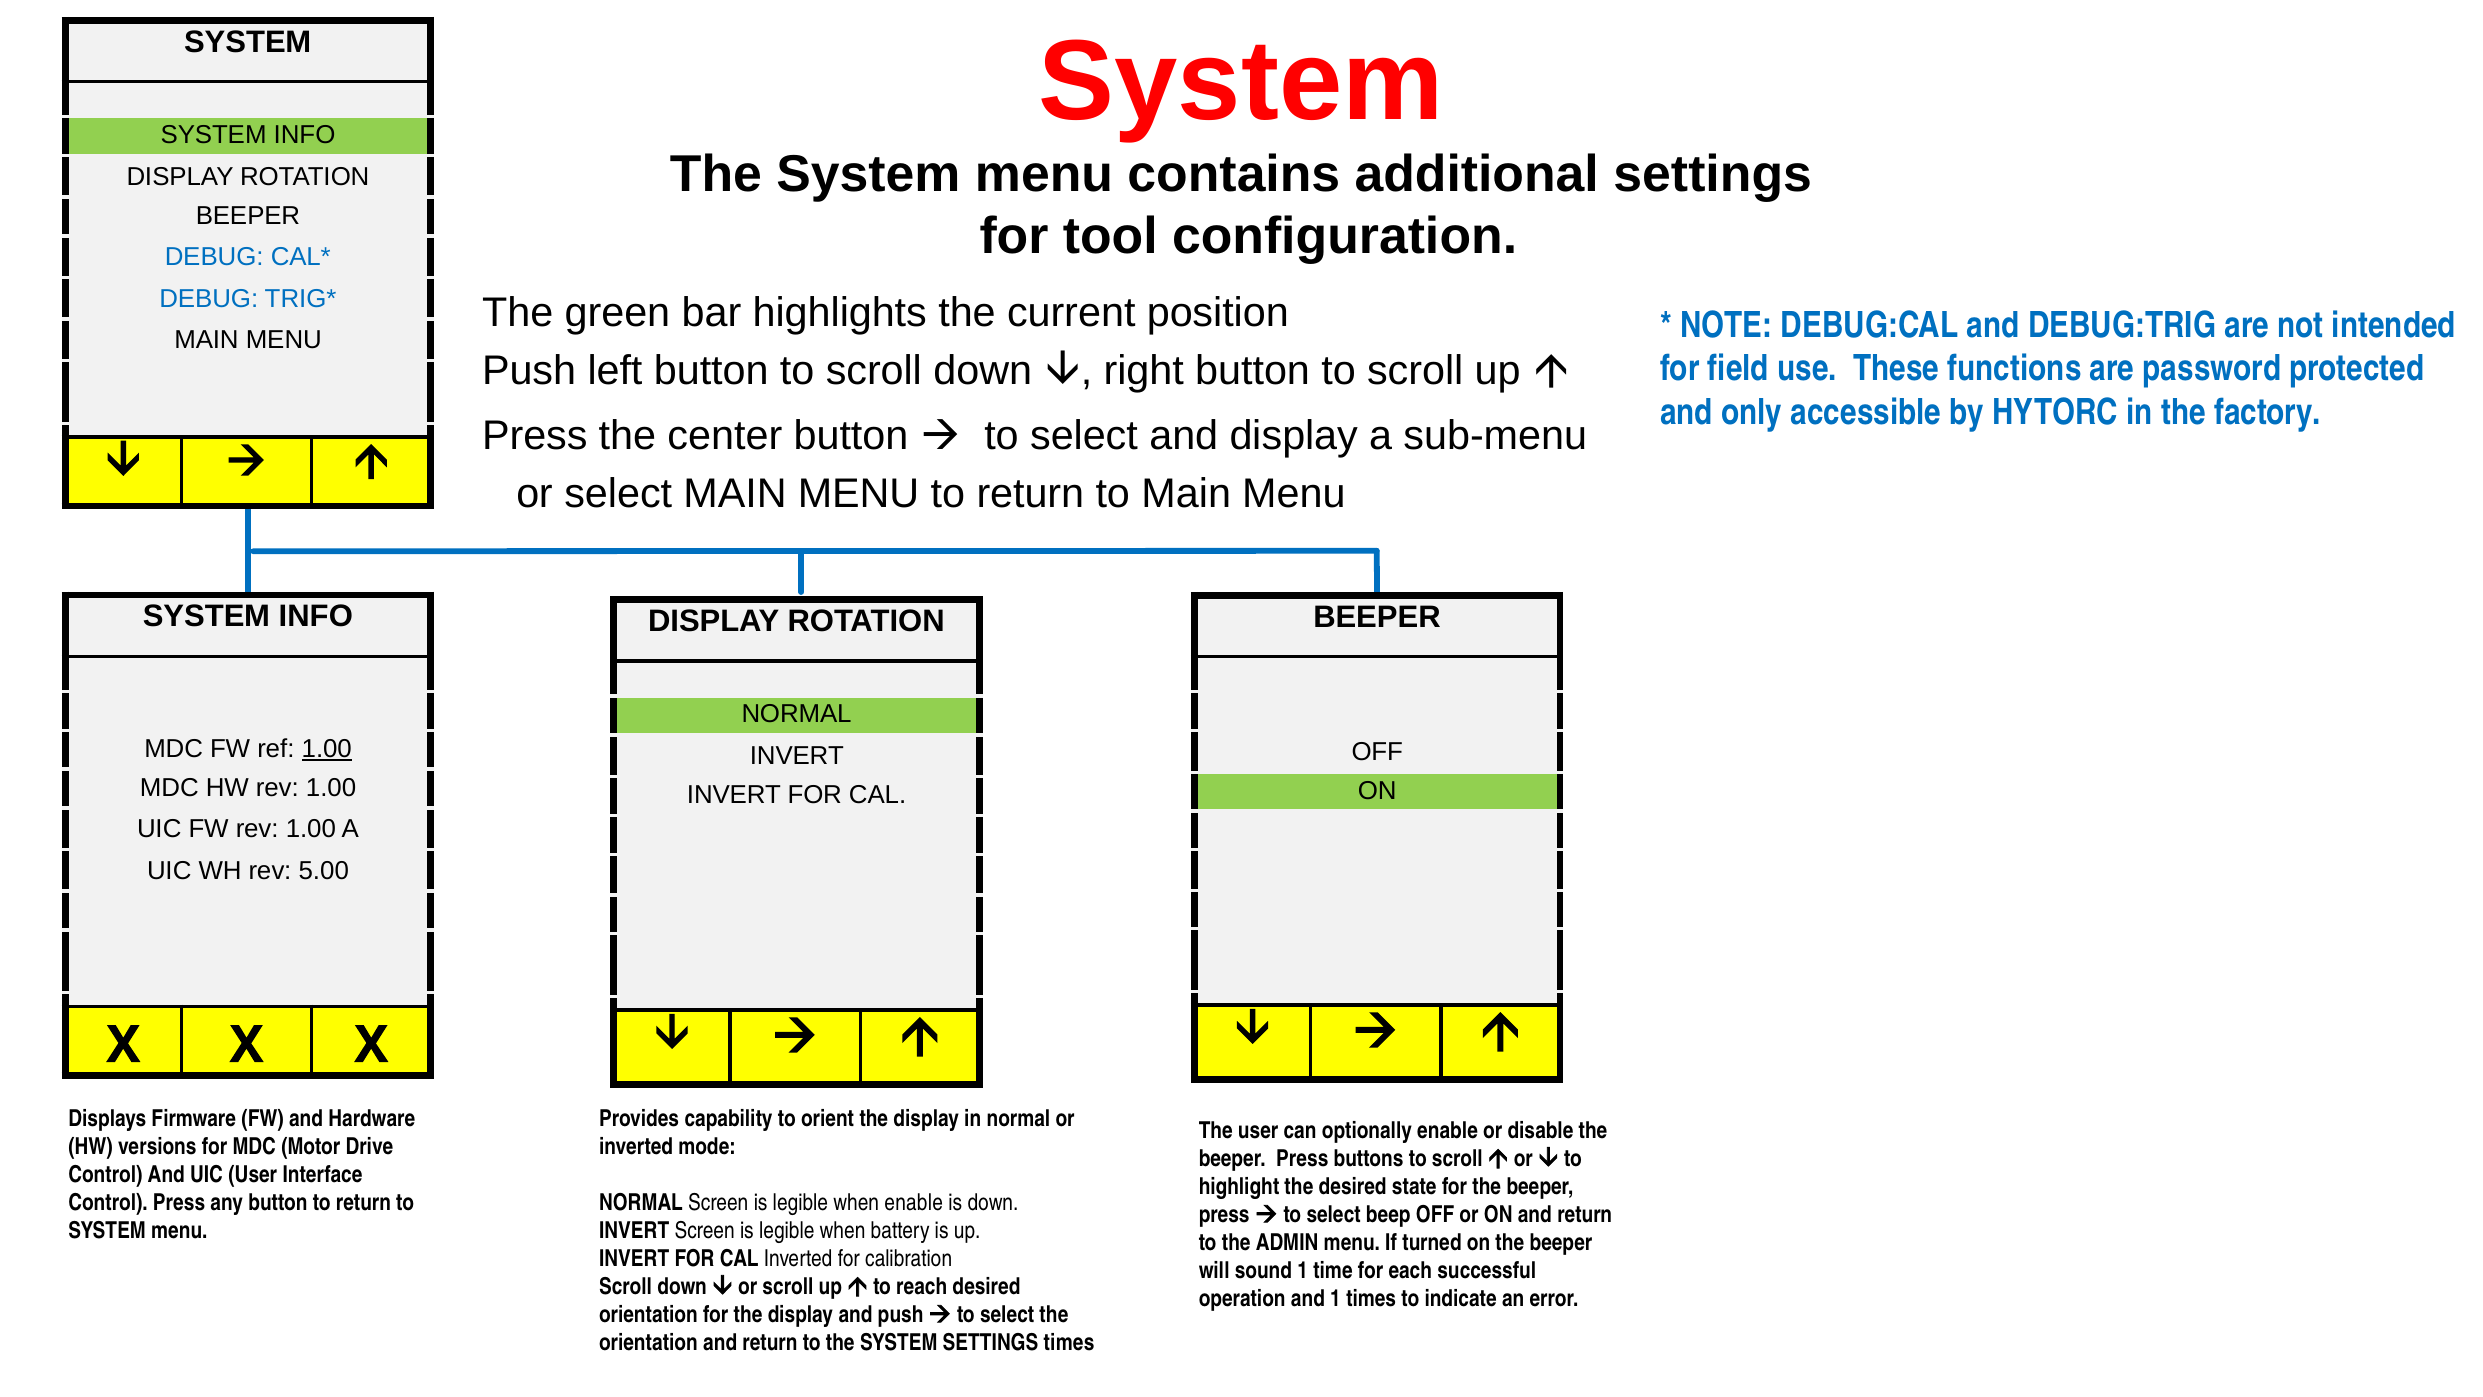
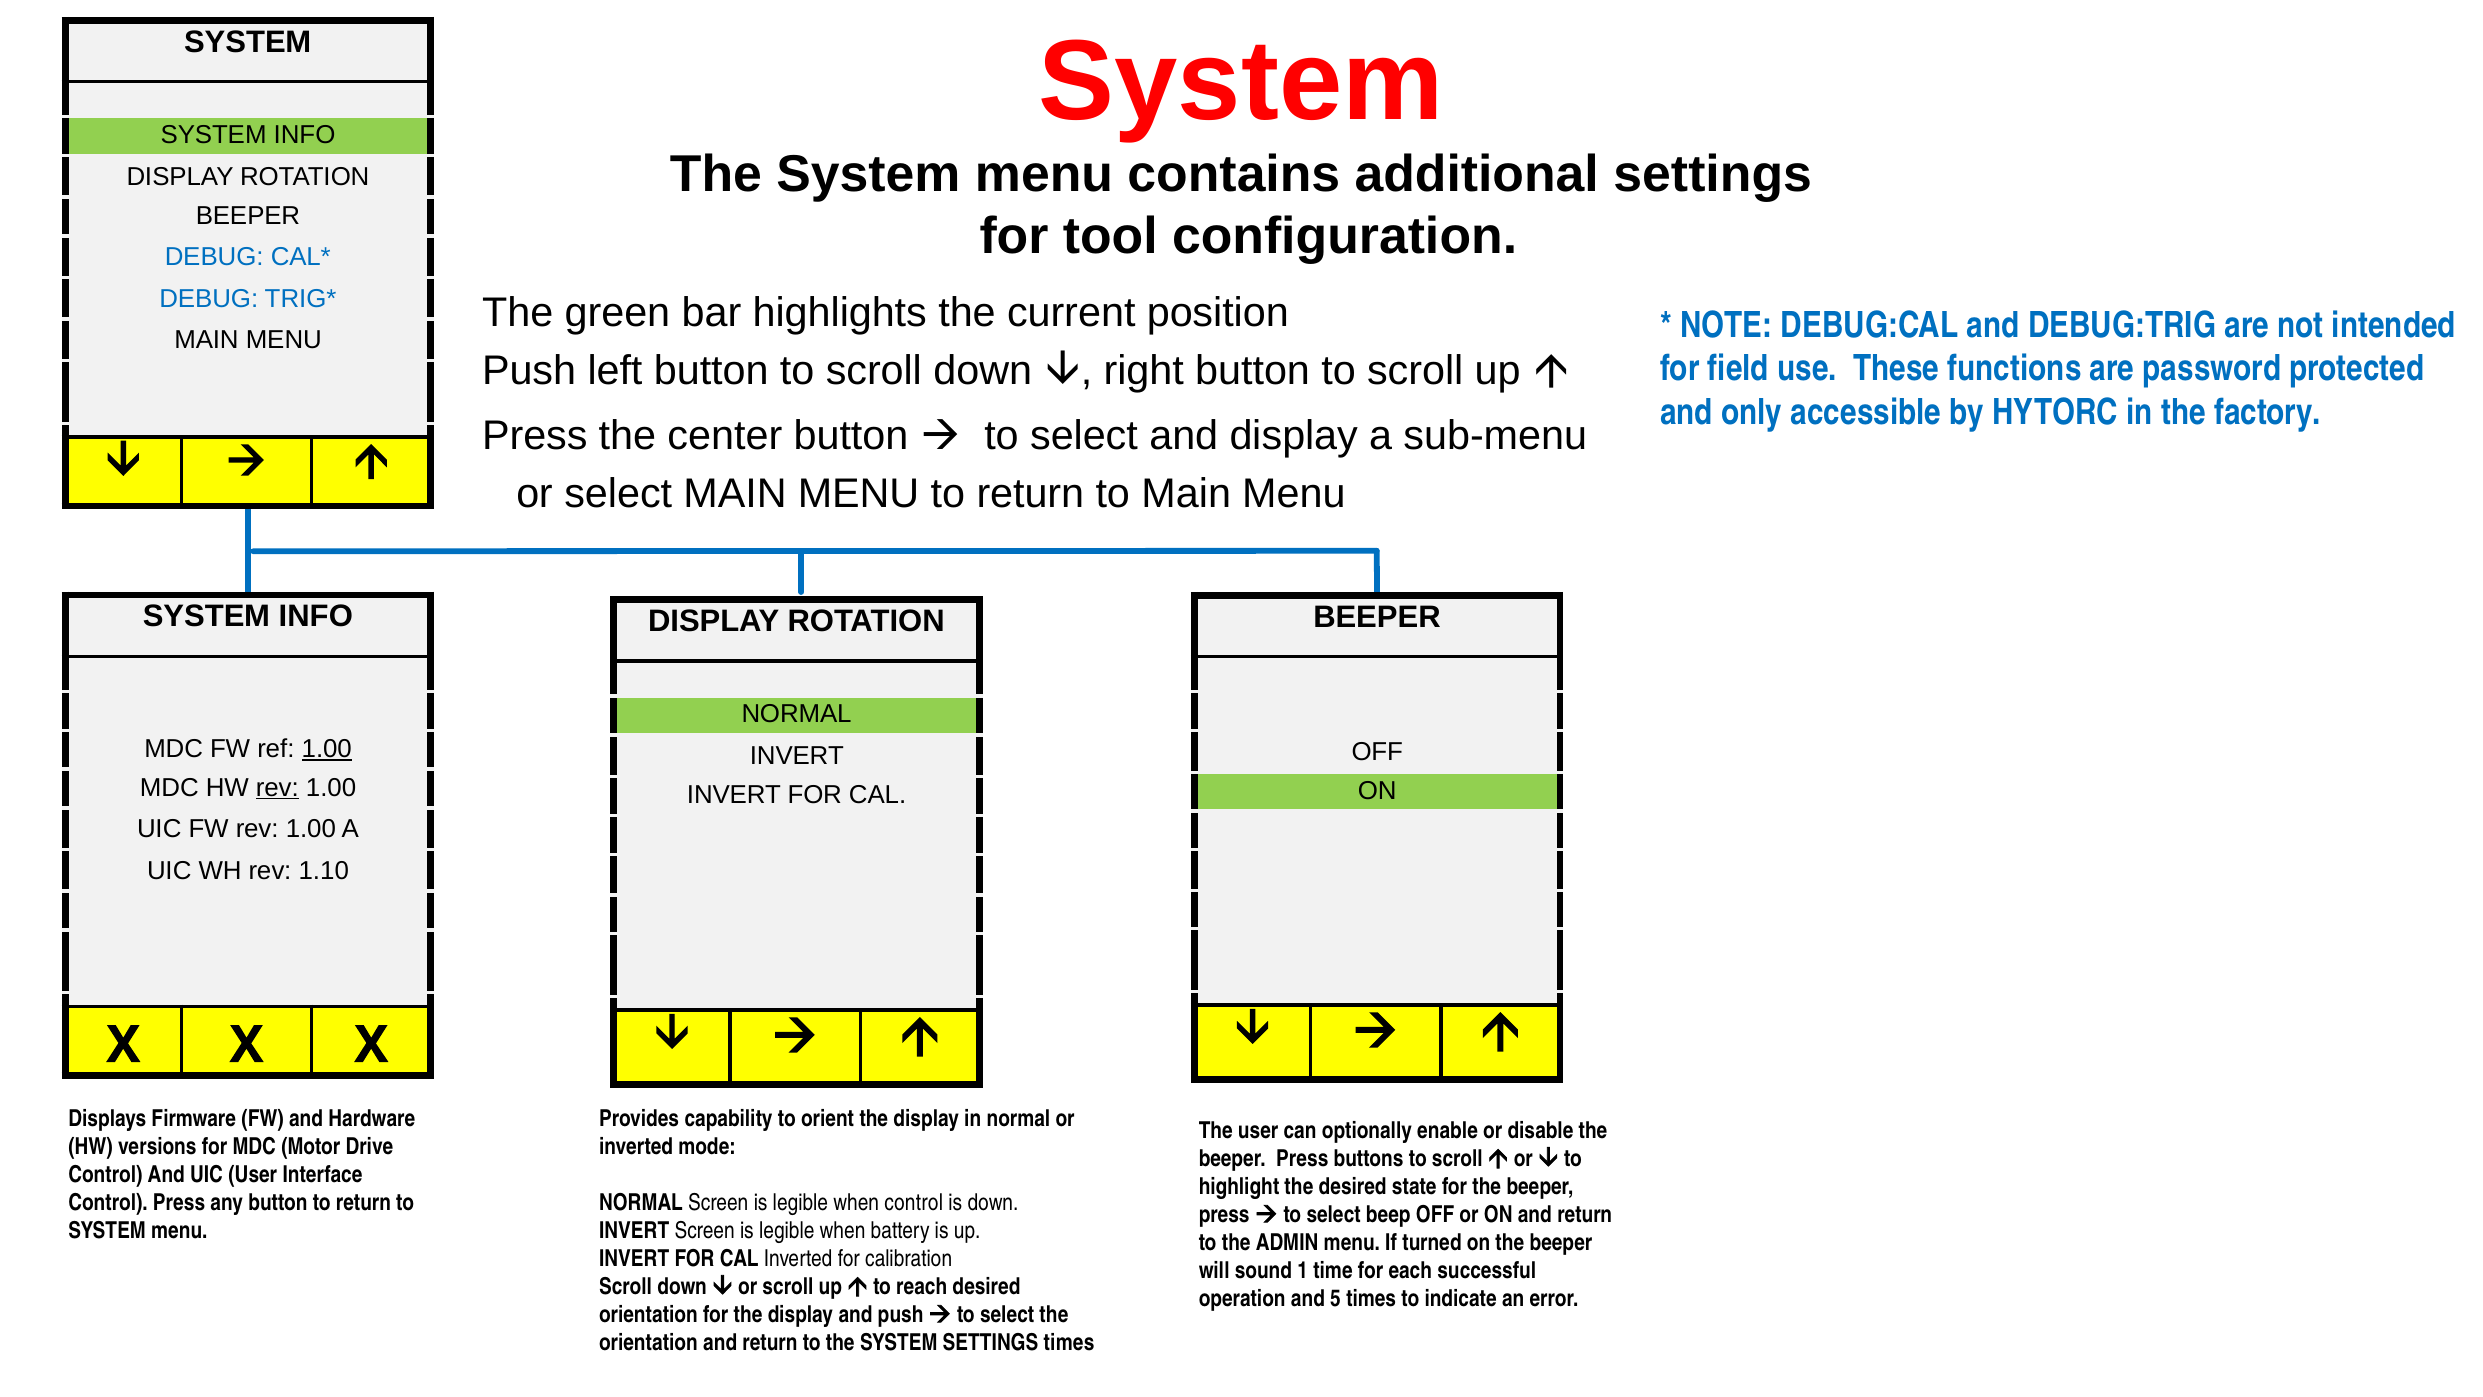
rev underline: none -> present (277, 787)
5.00: 5.00 -> 1.10 (324, 871)
when enable: enable -> control (914, 1202)
and 1: 1 -> 5 (1335, 1298)
